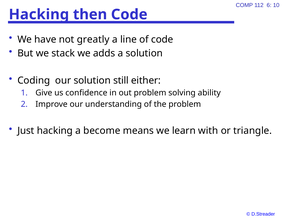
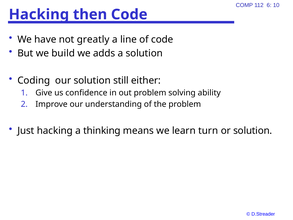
stack: stack -> build (63, 53)
become: become -> thinking (102, 131)
with: with -> turn (208, 131)
or triangle: triangle -> solution (253, 131)
